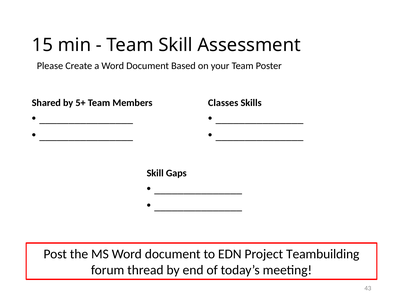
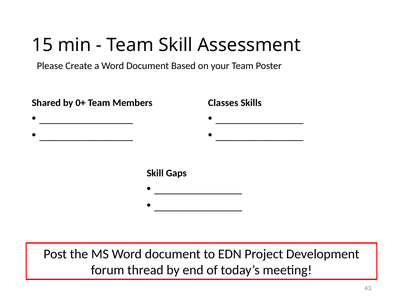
5+: 5+ -> 0+ (81, 103)
Teambuilding: Teambuilding -> Development (323, 254)
